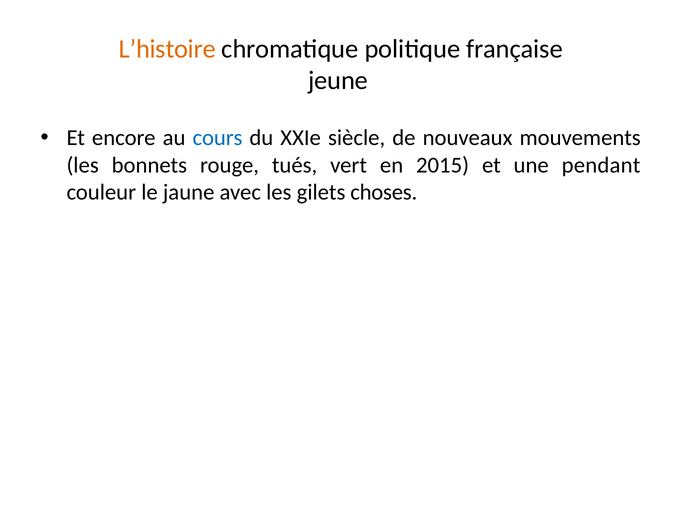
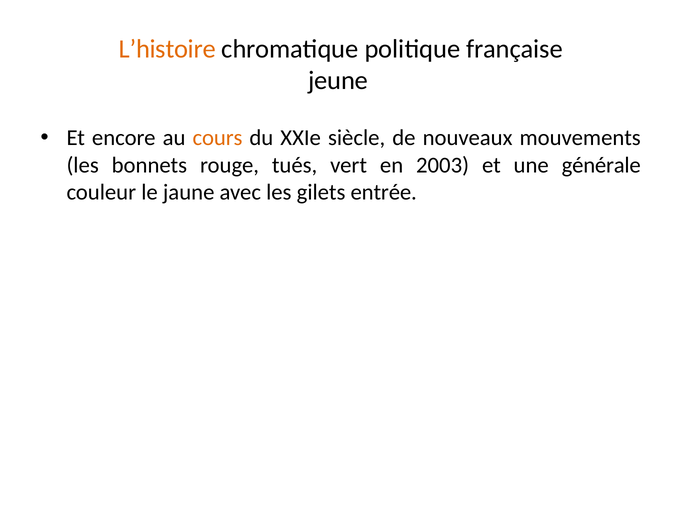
cours colour: blue -> orange (218, 138)
2015: 2015 -> 2003 (443, 165)
pendant: pendant -> générale (601, 165)
choses: choses -> entrée (384, 193)
